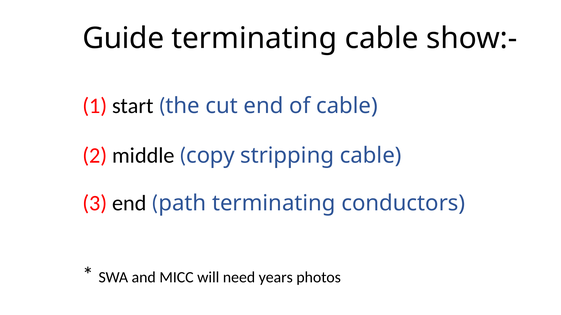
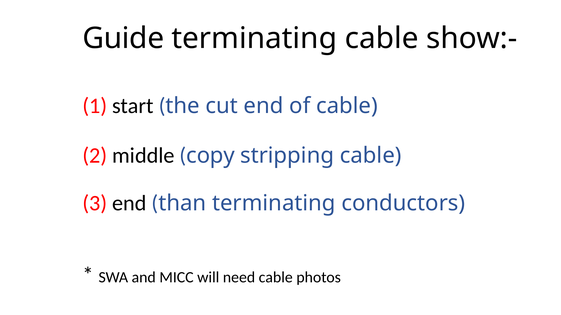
path: path -> than (182, 204)
need years: years -> cable (276, 278)
